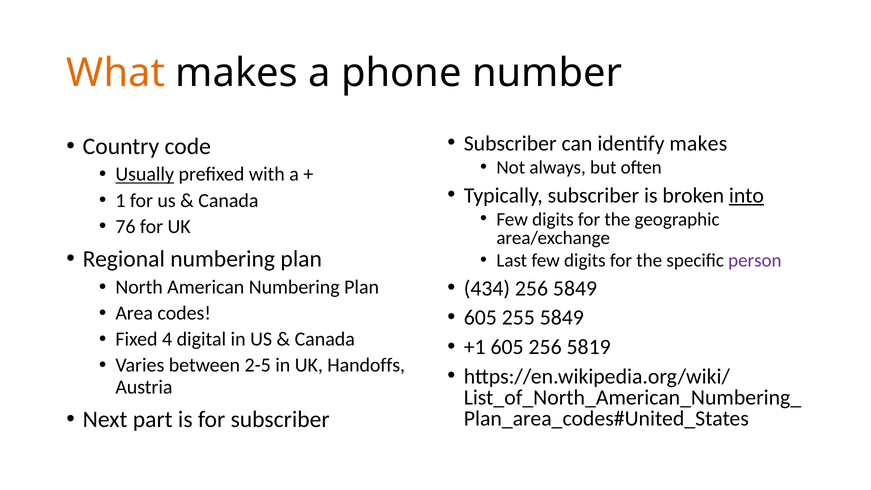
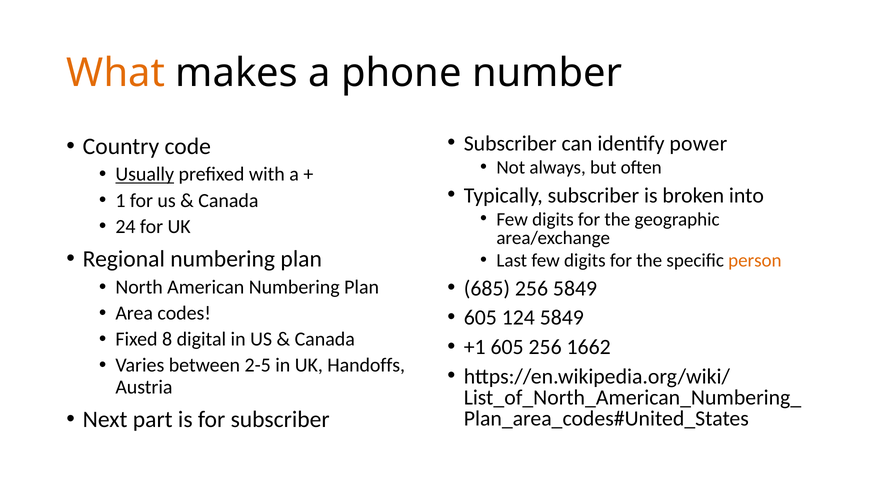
identify makes: makes -> power (698, 143)
into underline: present -> none (746, 195)
76: 76 -> 24 (125, 226)
person colour: purple -> orange (755, 260)
434: 434 -> 685 (487, 288)
255: 255 -> 124 (518, 318)
4: 4 -> 8 (167, 339)
5819: 5819 -> 1662 (589, 347)
